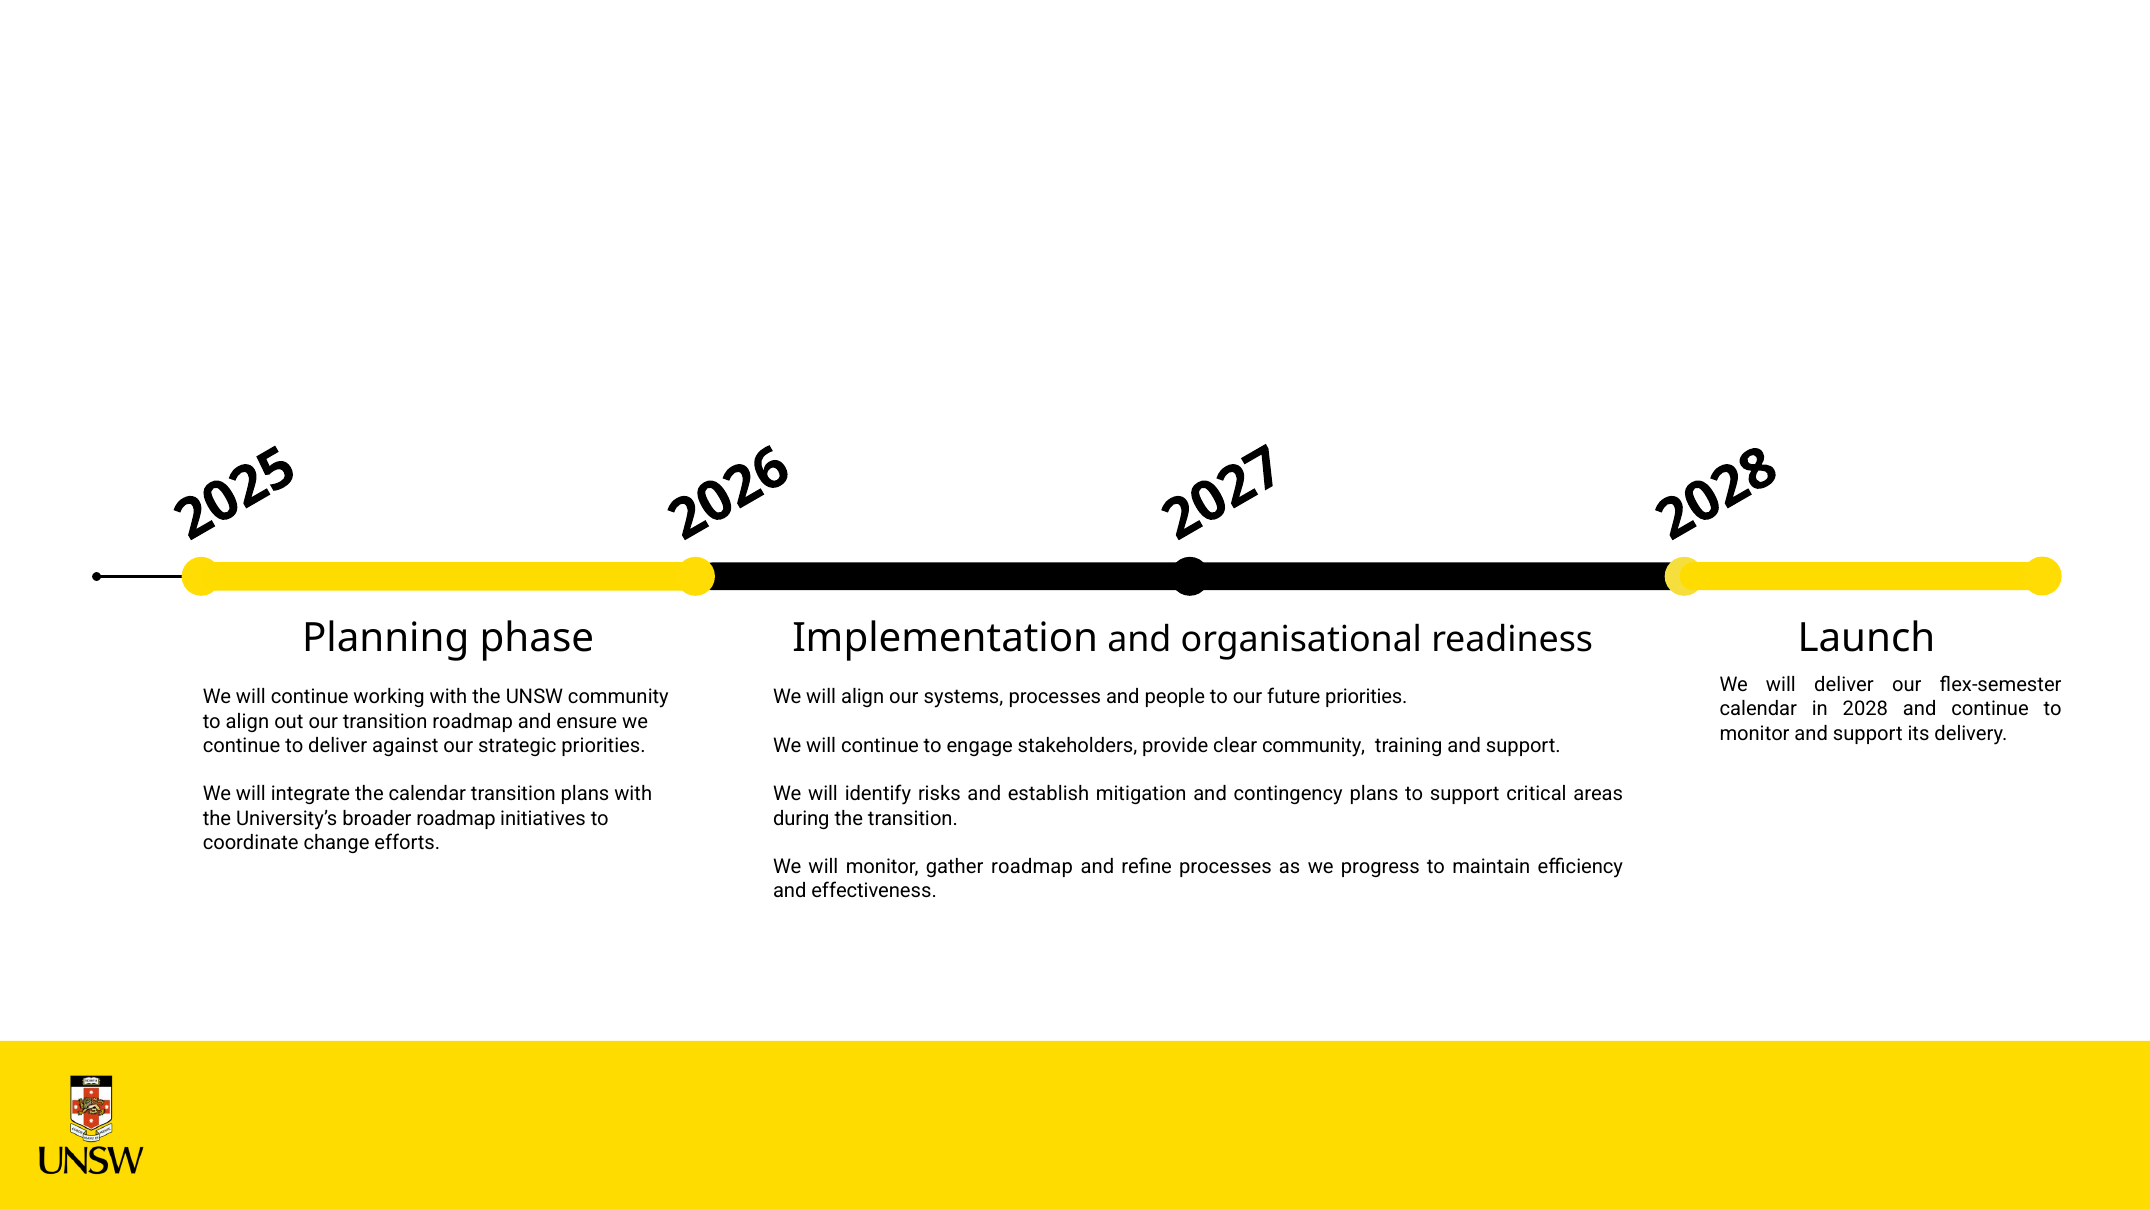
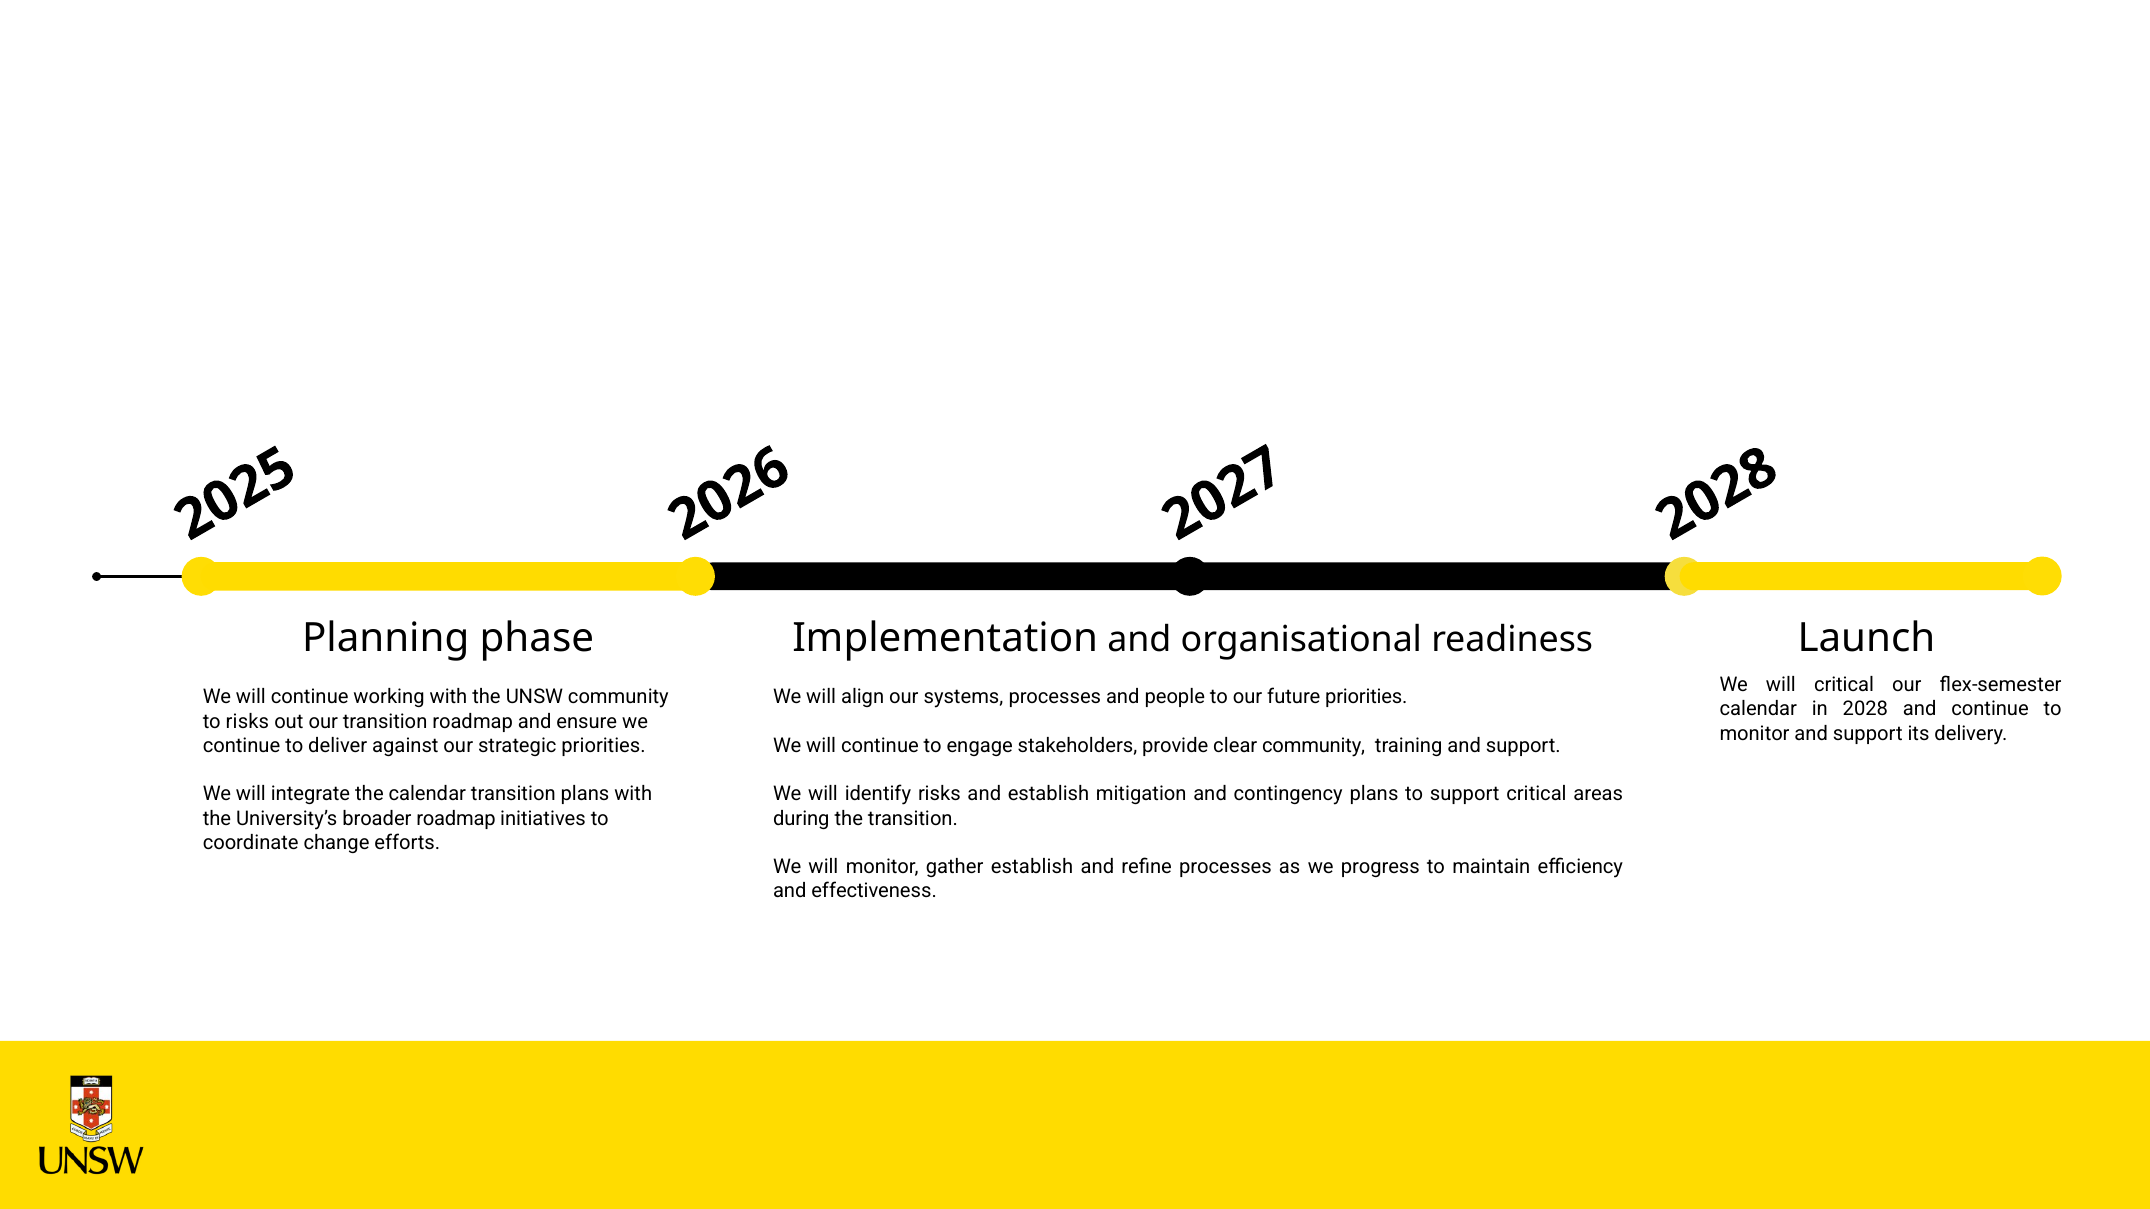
will deliver: deliver -> critical (1844, 685)
to align: align -> risks (247, 722)
gather roadmap: roadmap -> establish (1032, 867)
